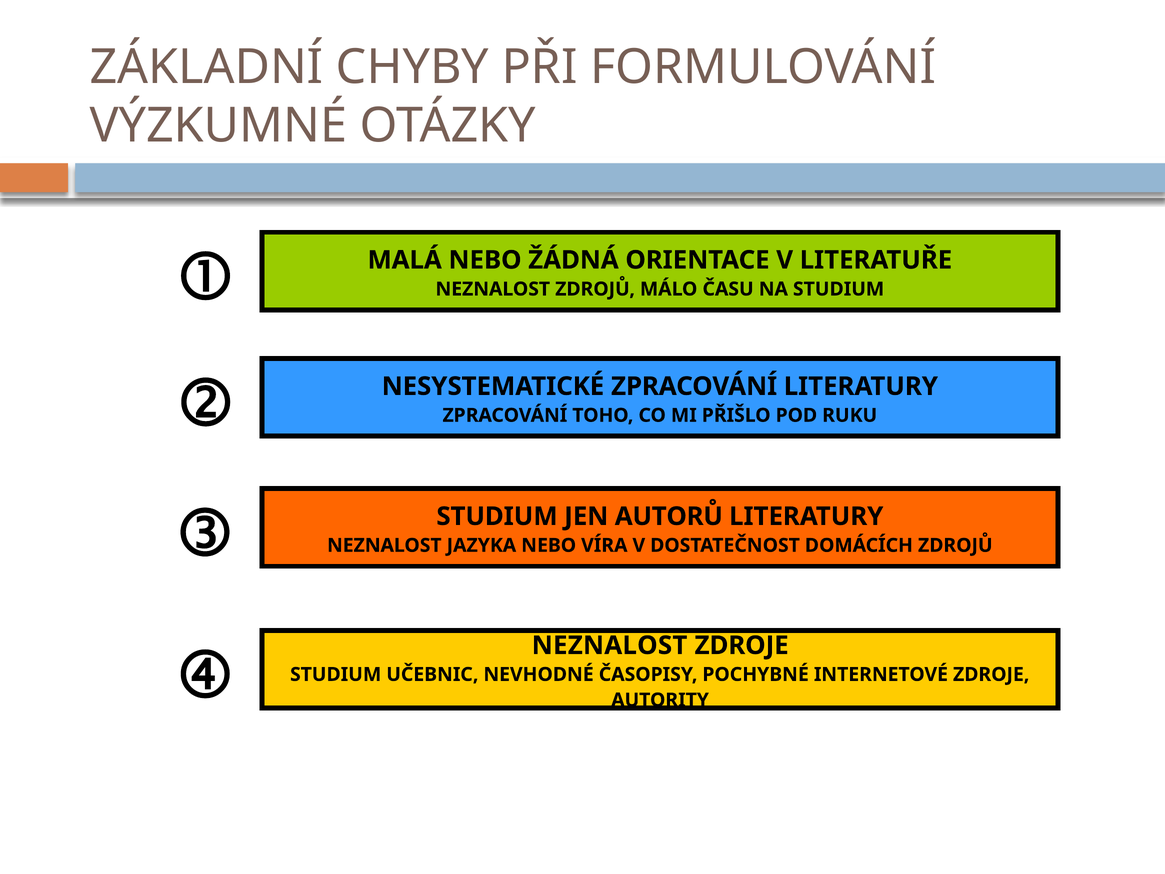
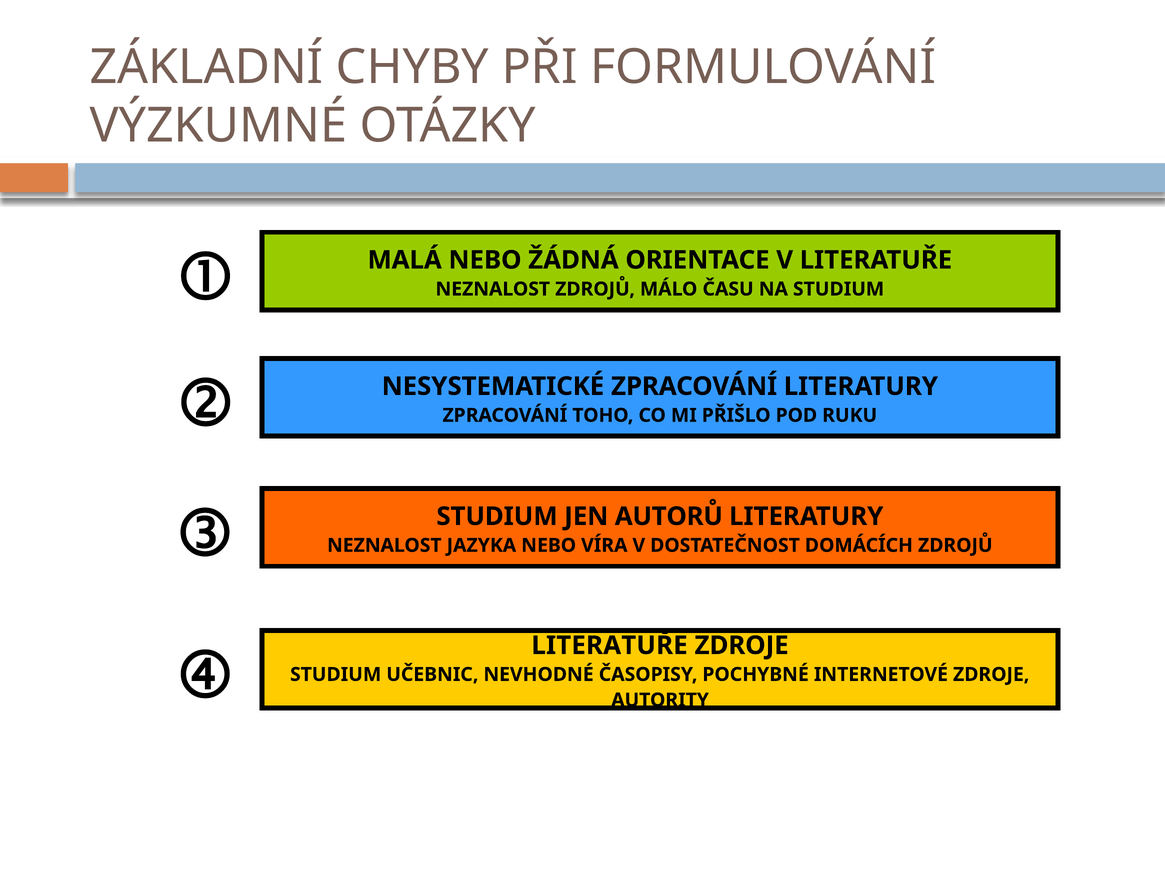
NEZNALOST: NEZNALOST -> LITERATUŘE (610, 645)
